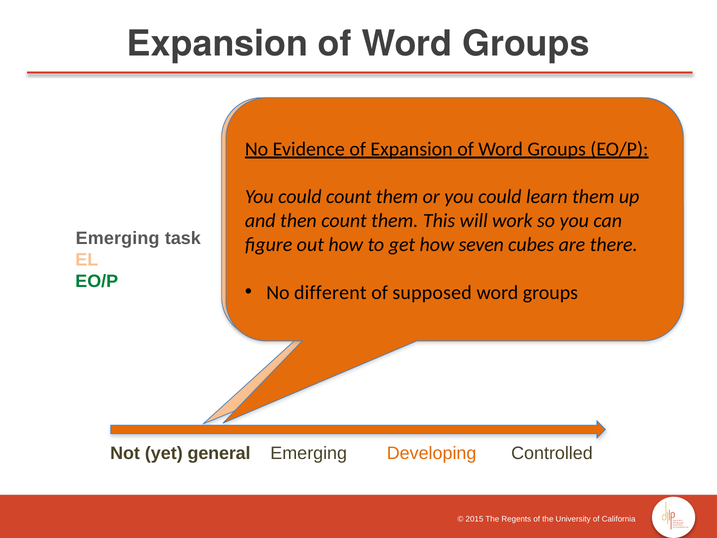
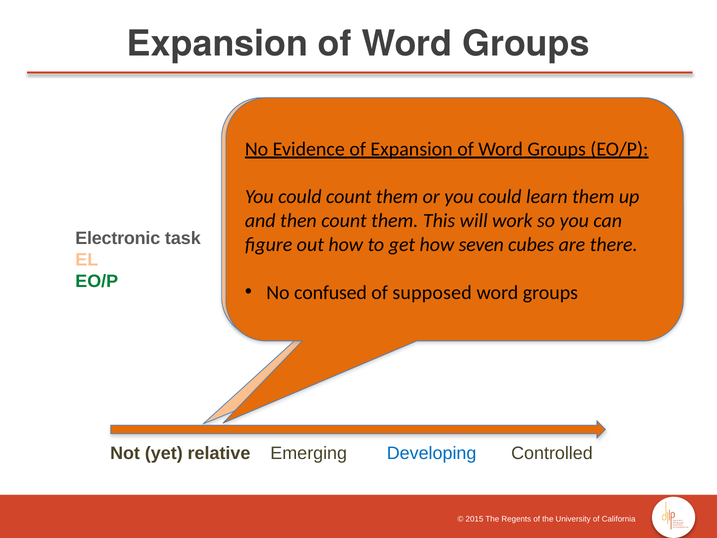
Emerging: Emerging -> Electronic (118, 238)
different: different -> confused (331, 292)
general: general -> relative (219, 453)
Developing colour: orange -> blue (432, 453)
